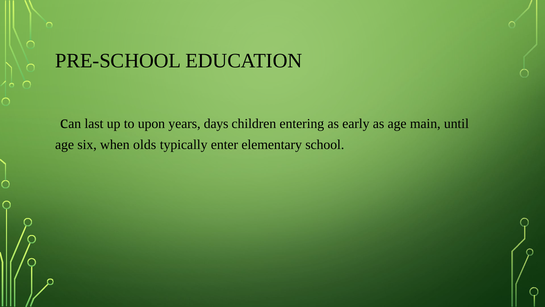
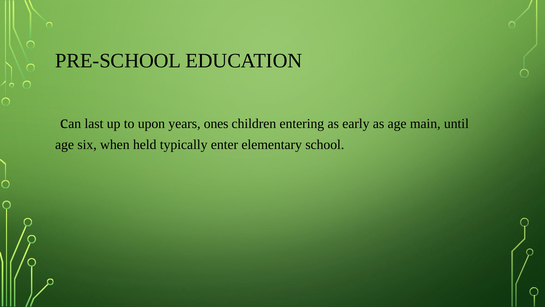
days: days -> ones (216, 123)
olds: olds -> held (145, 144)
